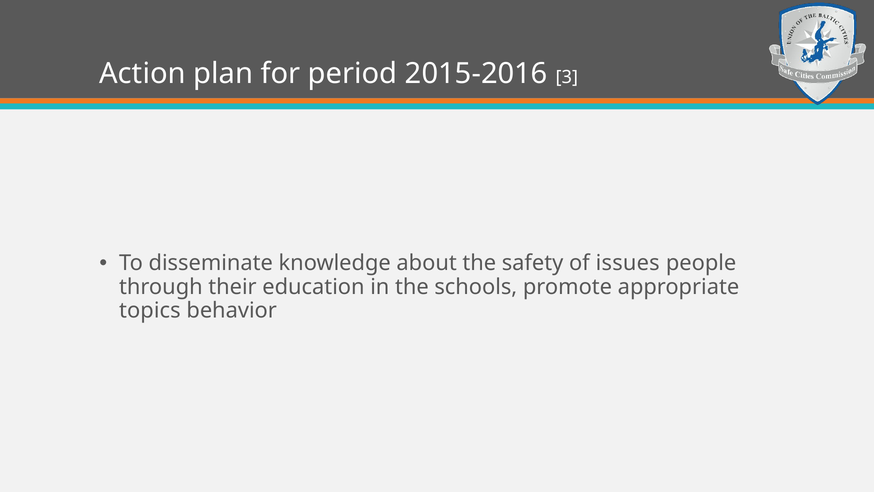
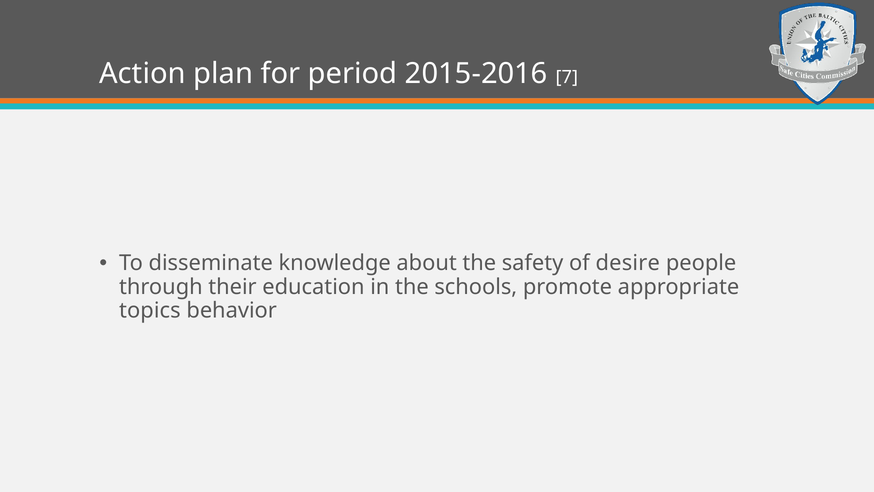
3: 3 -> 7 (567, 77)
issues: issues -> desire (628, 263)
